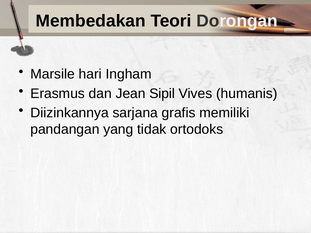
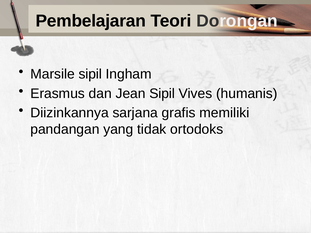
Membedakan: Membedakan -> Pembelajaran (91, 21)
Marsile hari: hari -> sipil (90, 74)
